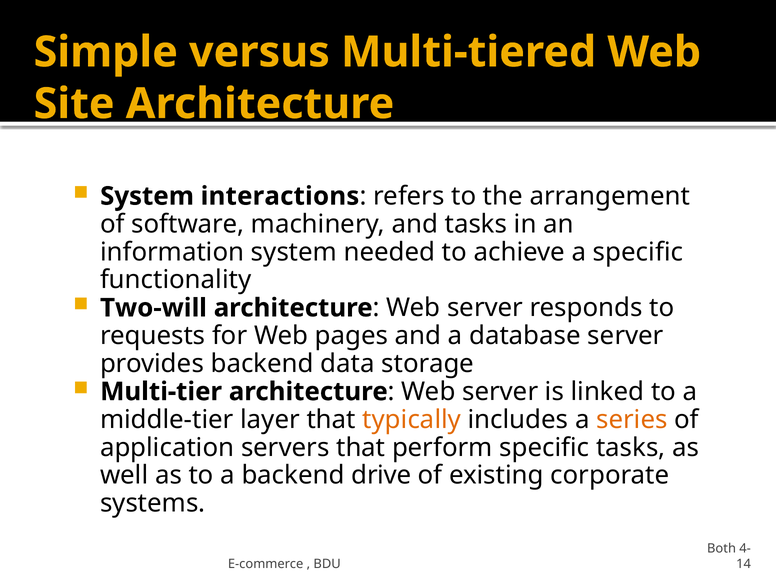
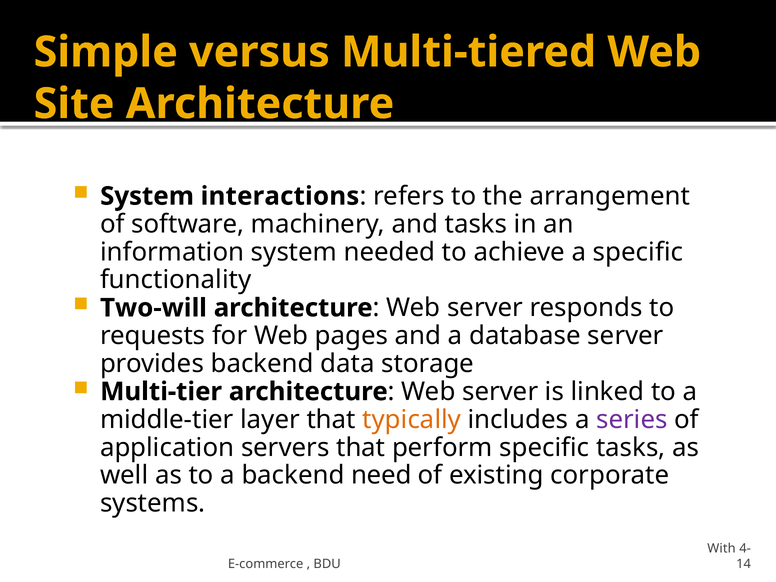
series colour: orange -> purple (632, 420)
drive: drive -> need (381, 475)
Both: Both -> With (721, 548)
